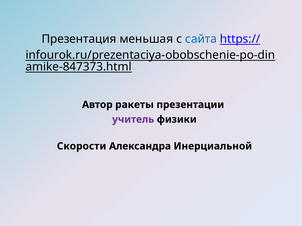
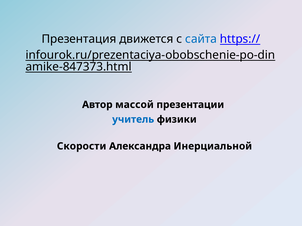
меньшая: меньшая -> движется (146, 39)
ракеты: ракеты -> массой (134, 105)
учитель colour: purple -> blue (133, 120)
